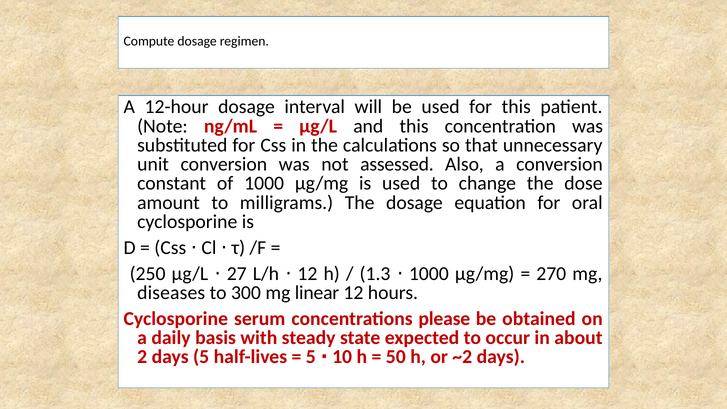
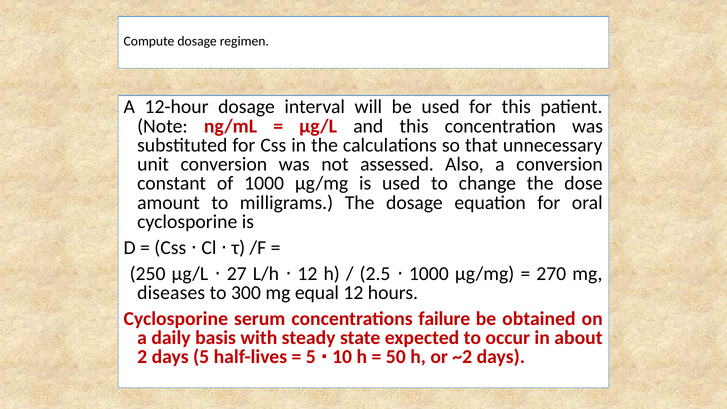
1.3: 1.3 -> 2.5 (375, 274)
linear: linear -> equal (317, 293)
please: please -> failure (444, 319)
